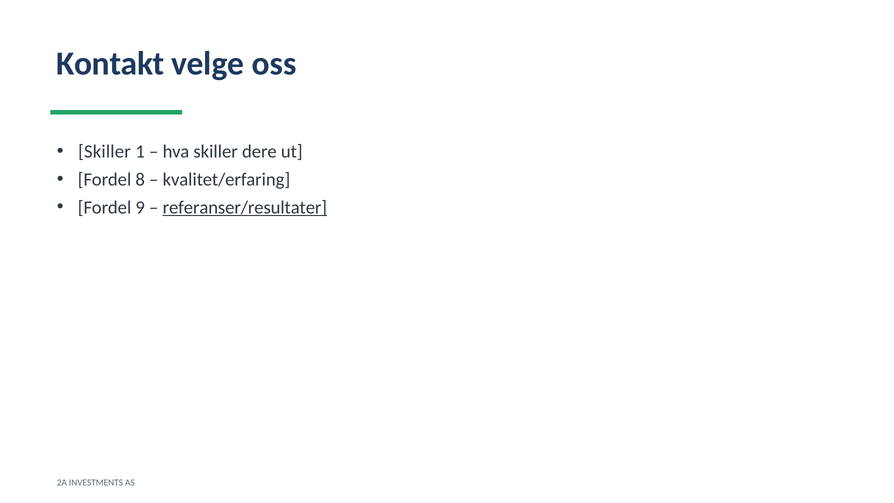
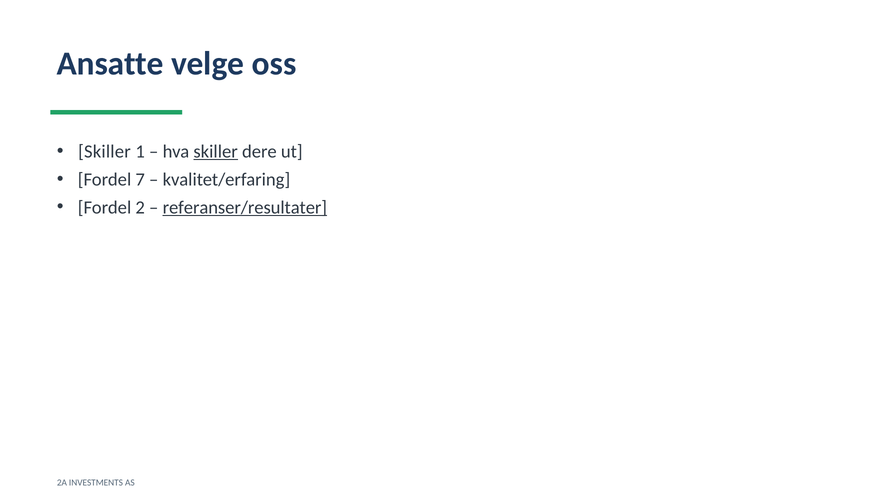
Kontakt: Kontakt -> Ansatte (110, 64)
skiller underline: none -> present (216, 151)
8: 8 -> 7 (140, 179)
9: 9 -> 2 (140, 207)
